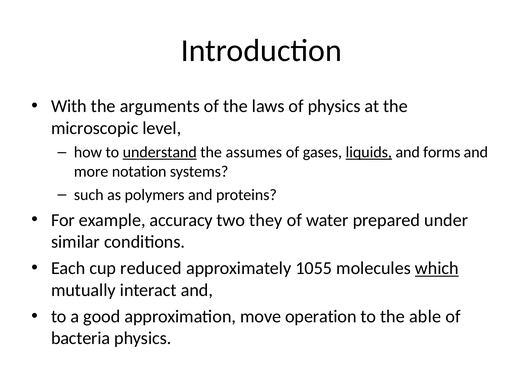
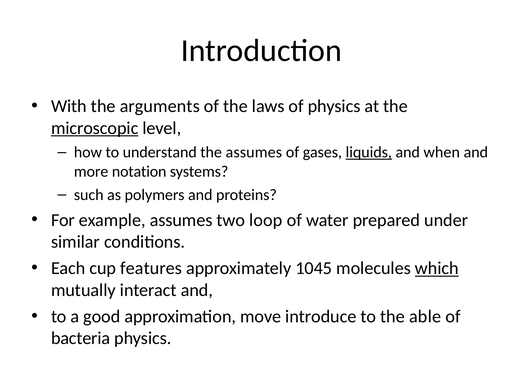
microscopic underline: none -> present (95, 128)
understand underline: present -> none (160, 152)
forms: forms -> when (442, 152)
example accuracy: accuracy -> assumes (181, 220)
they: they -> loop (266, 220)
reduced: reduced -> features (151, 268)
1055: 1055 -> 1045 (314, 268)
operation: operation -> introduce (321, 317)
